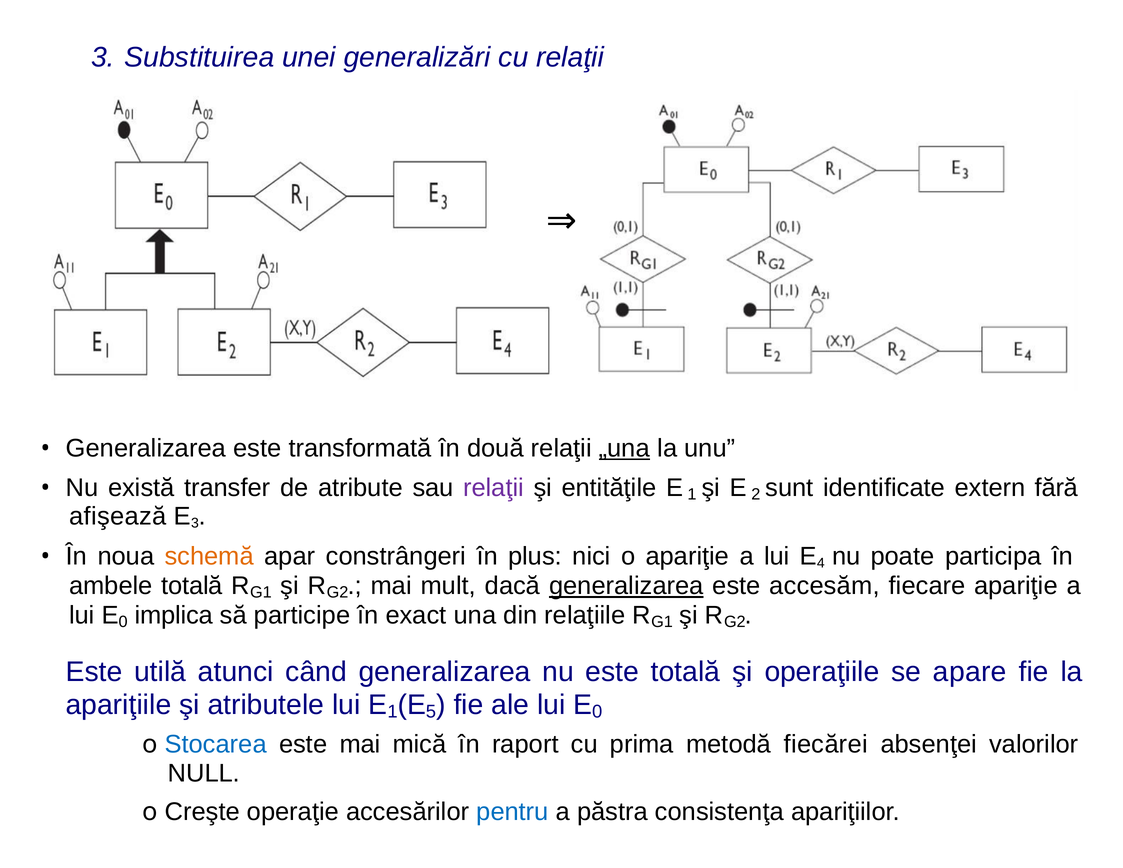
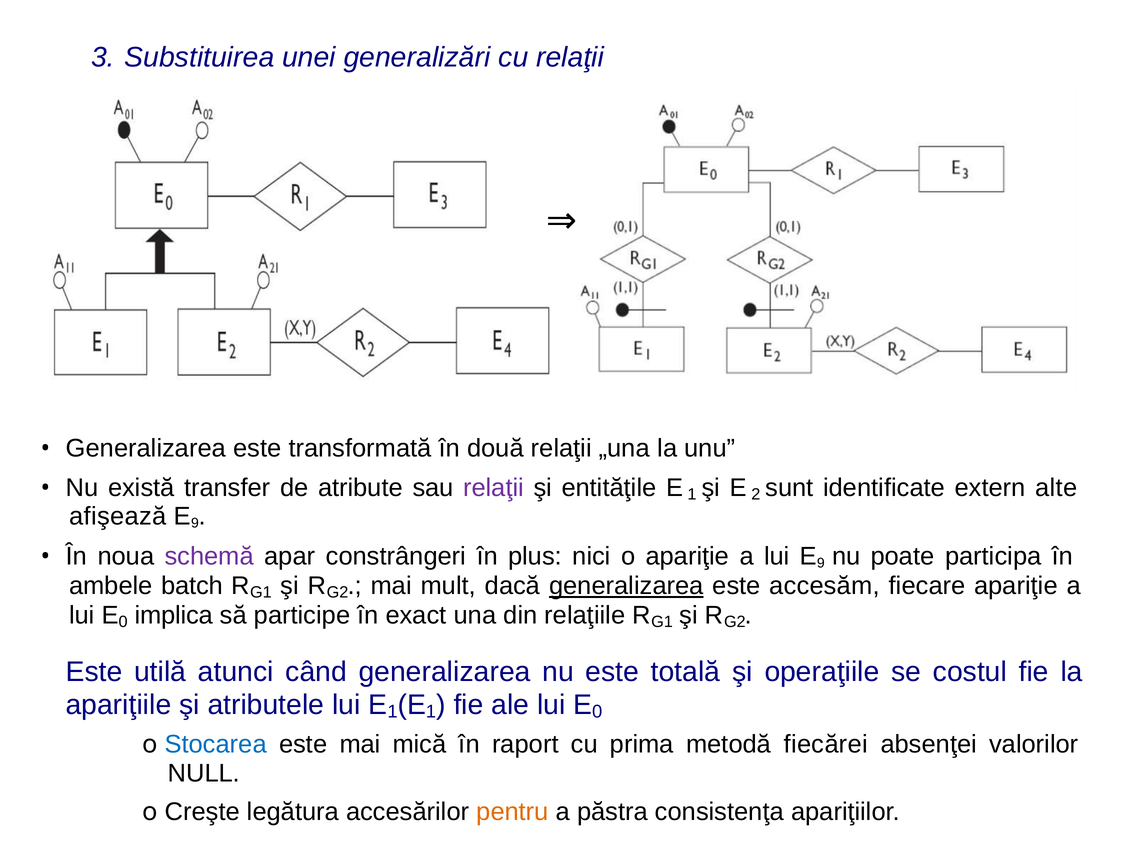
„una underline: present -> none (624, 448)
fără: fără -> alte (1056, 488)
3: 3 -> 9 (195, 523)
schemă colour: orange -> purple (209, 556)
lui E 4: 4 -> 9 (821, 563)
ambele totală: totală -> batch (192, 586)
apare: apare -> costul (970, 672)
1 5: 5 -> 1 (431, 712)
operaţie: operaţie -> legătura (293, 812)
pentru colour: blue -> orange (512, 812)
